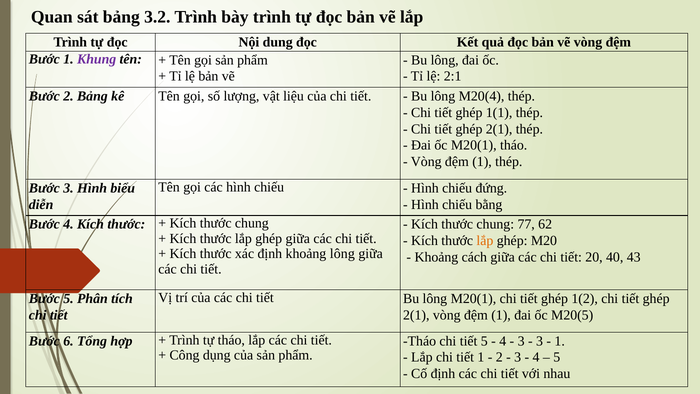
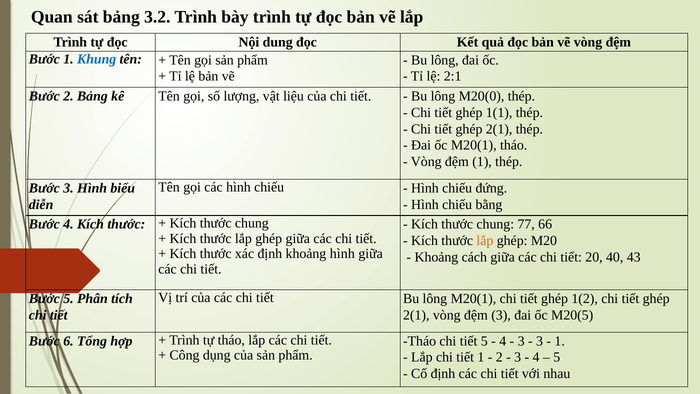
Khung colour: purple -> blue (97, 59)
M20(4: M20(4 -> M20(0 (482, 96)
62: 62 -> 66 (545, 224)
khoảng lông: lông -> hình (342, 254)
2(1 vòng đệm 1: 1 -> 3 (501, 315)
